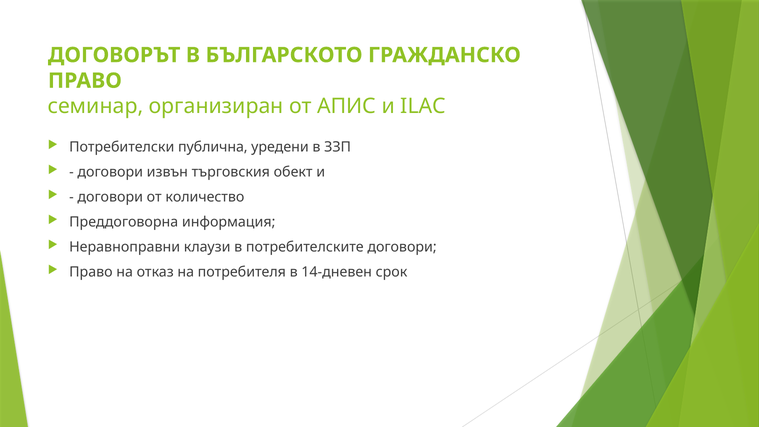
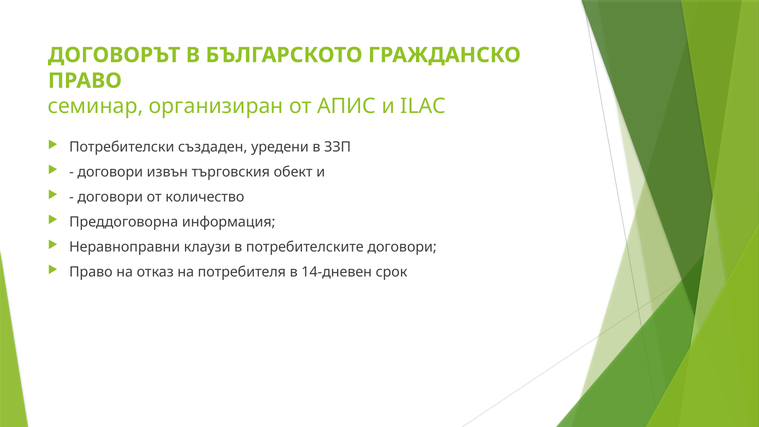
публична: публична -> създаден (213, 147)
